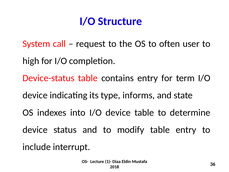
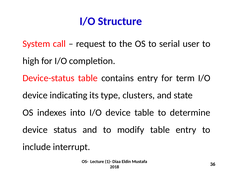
often: often -> serial (170, 44)
informs: informs -> clusters (139, 95)
